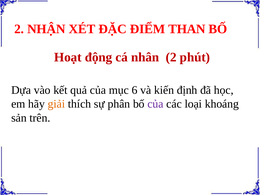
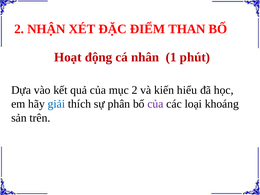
nhân 2: 2 -> 1 (171, 57)
mục 6: 6 -> 2 (135, 90)
định: định -> hiểu (187, 90)
giải colour: orange -> blue (56, 104)
